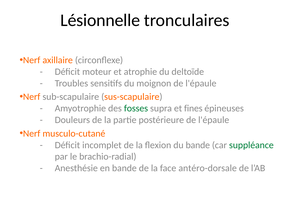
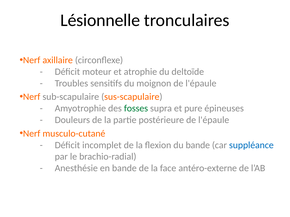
fines: fines -> pure (193, 109)
suppléance colour: green -> blue (251, 145)
antéro-dorsale: antéro-dorsale -> antéro-externe (208, 169)
